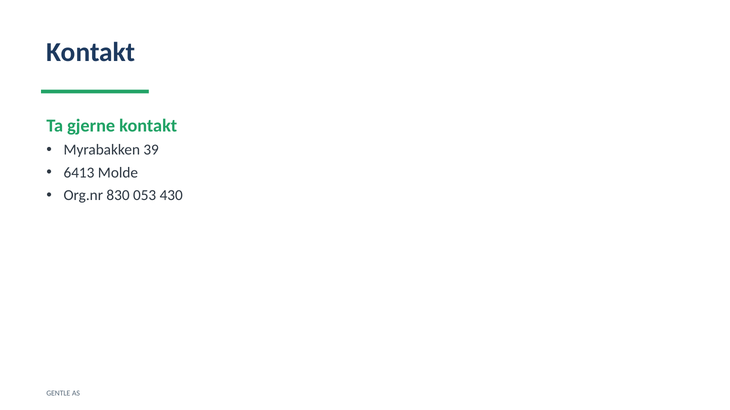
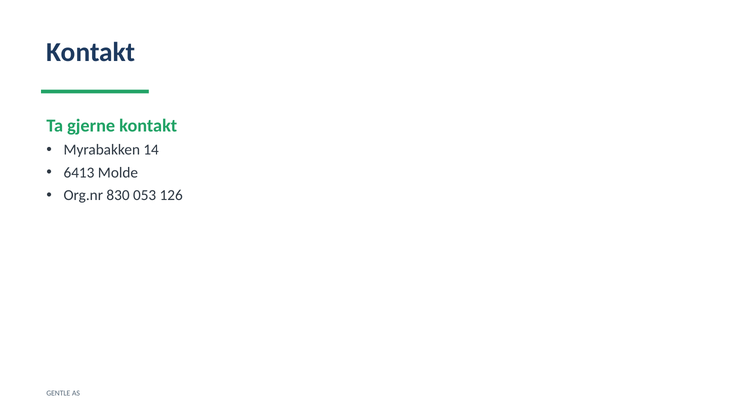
39: 39 -> 14 (151, 150)
430: 430 -> 126 (171, 196)
